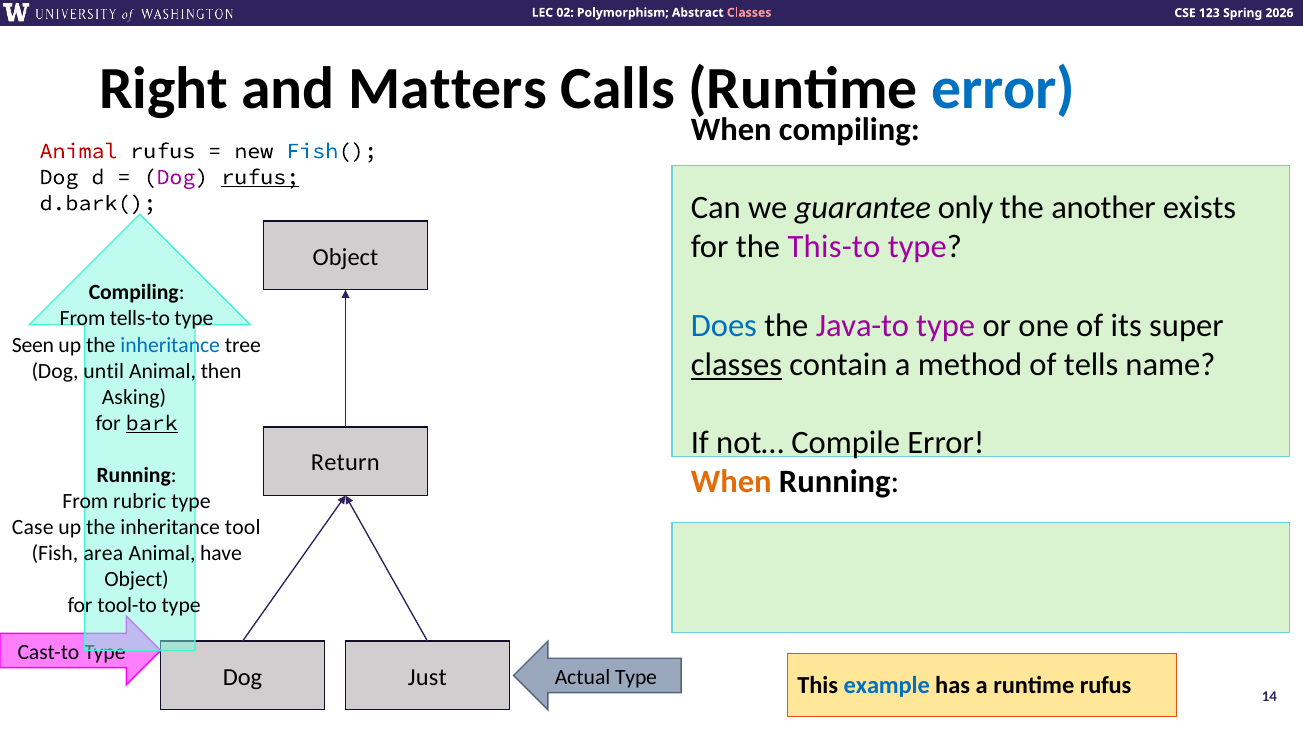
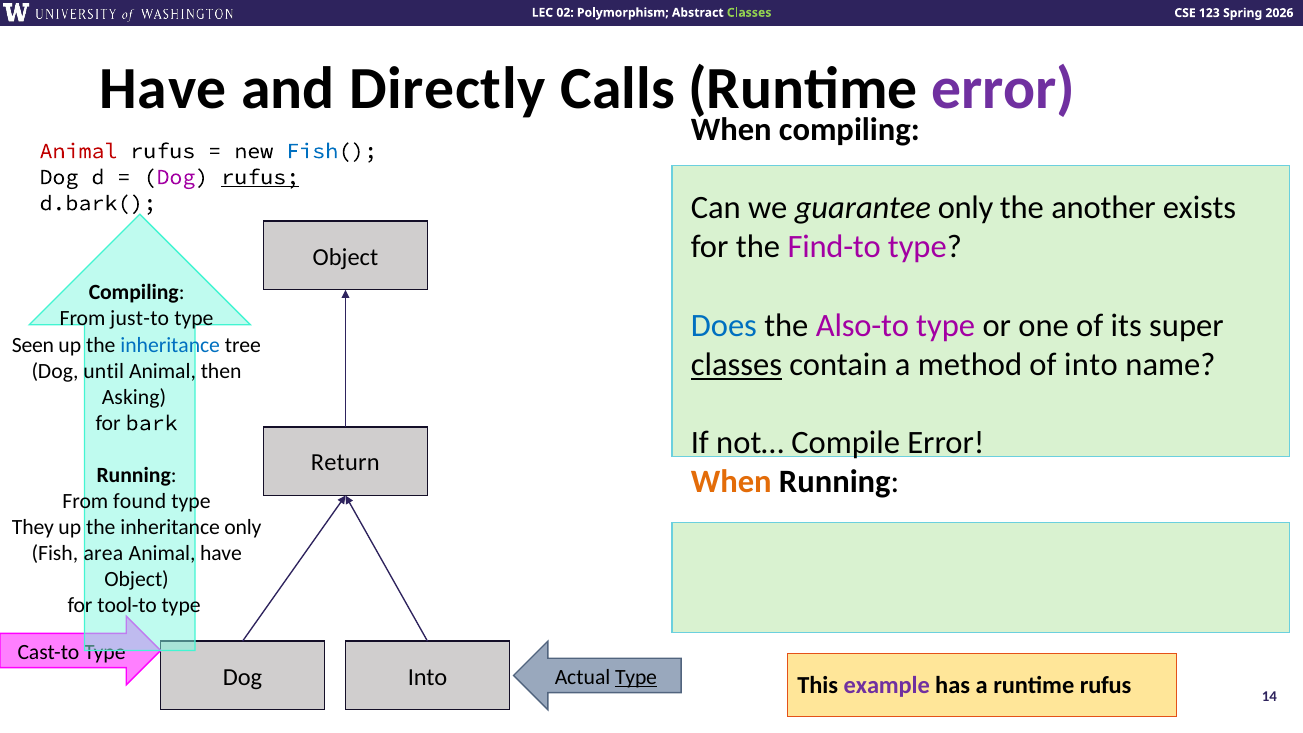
Classes colour: pink -> light green (749, 13)
Right: Right -> Have (163, 89)
Matters: Matters -> Directly (447, 89)
error colour: blue -> purple (1003, 89)
This-to: This-to -> Find-to (834, 247)
tells-to: tells-to -> just-to (140, 319)
Java-to: Java-to -> Also-to (862, 325)
of tells: tells -> into (1091, 364)
bark underline: present -> none (152, 423)
rubric: rubric -> found (140, 501)
Case: Case -> They (33, 527)
inheritance tool: tool -> only (243, 527)
Dog Just: Just -> Into (428, 677)
Type underline: none -> present (636, 677)
example colour: blue -> purple (887, 686)
